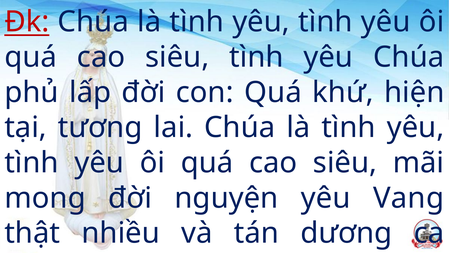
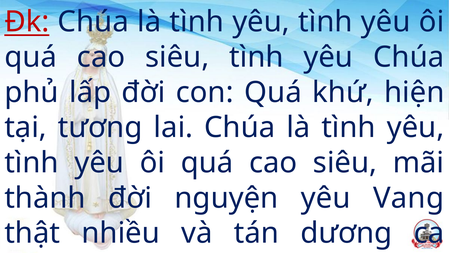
mong: mong -> thành (45, 198)
